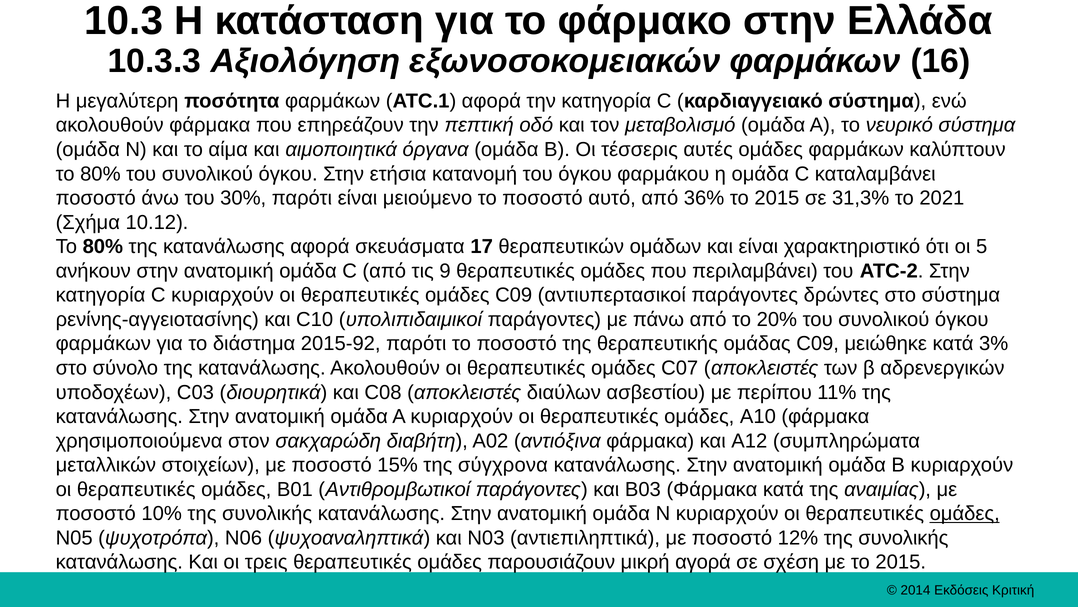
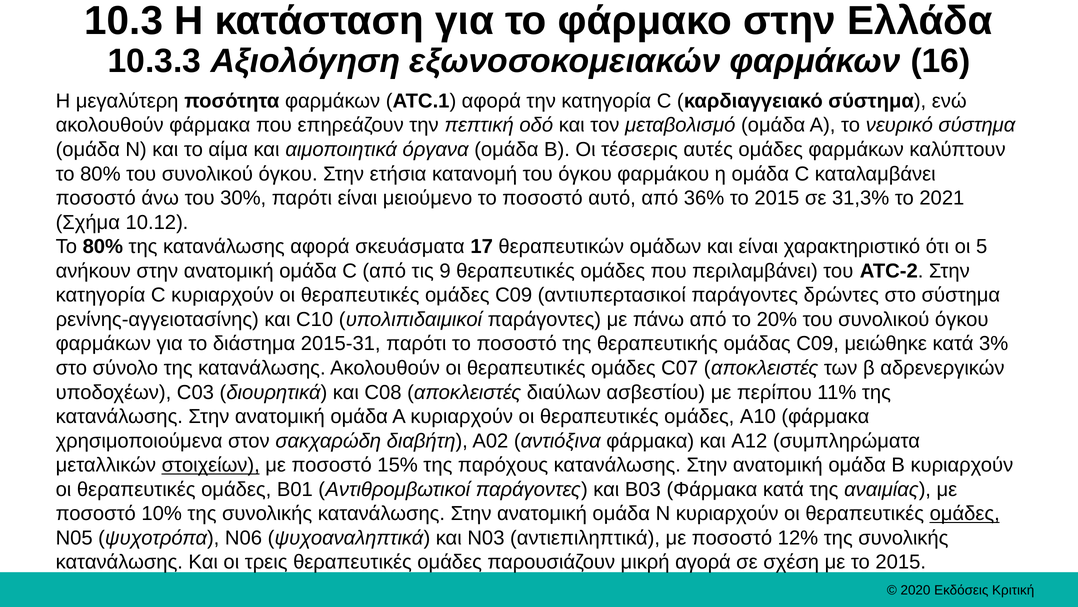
2015-92: 2015-92 -> 2015-31 (341, 343)
στοιχείων underline: none -> present (211, 465)
σύγχρονα: σύγχρονα -> παρόχους (503, 465)
2014: 2014 -> 2020 (915, 590)
